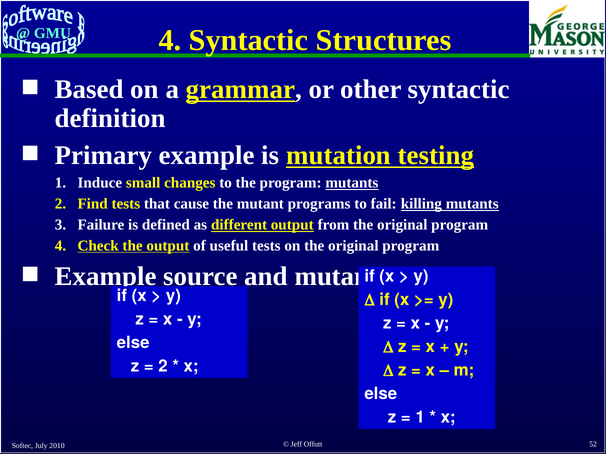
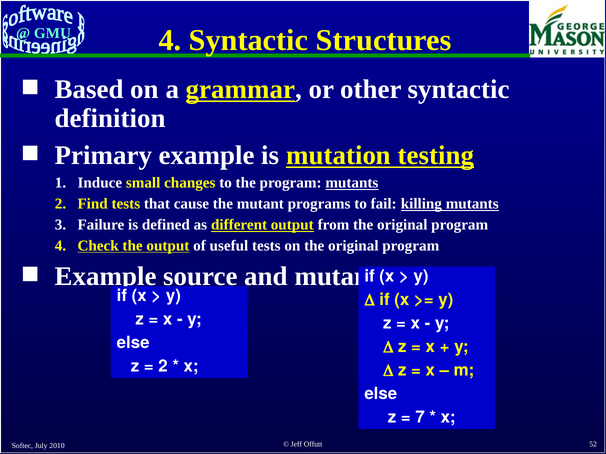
1: 1 -> 7 (420, 418)
